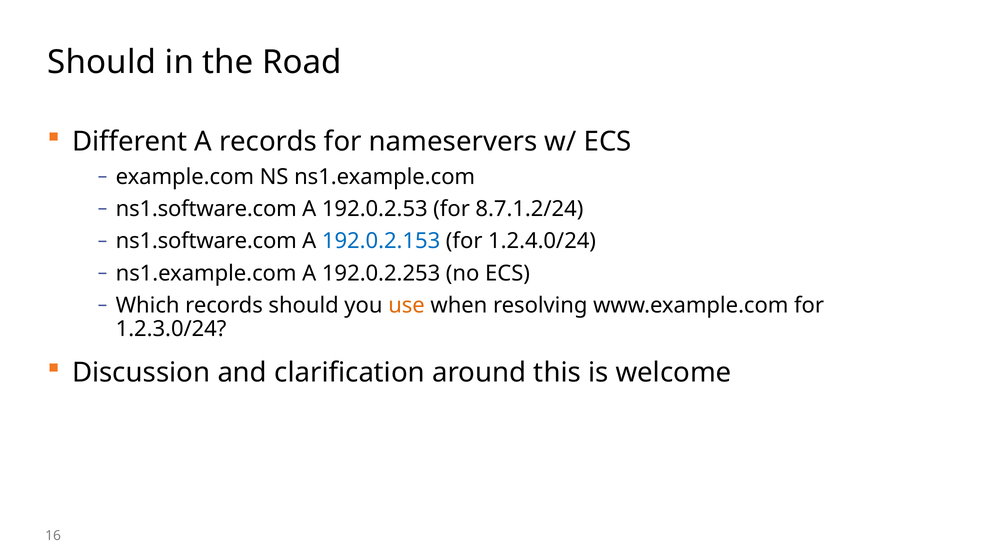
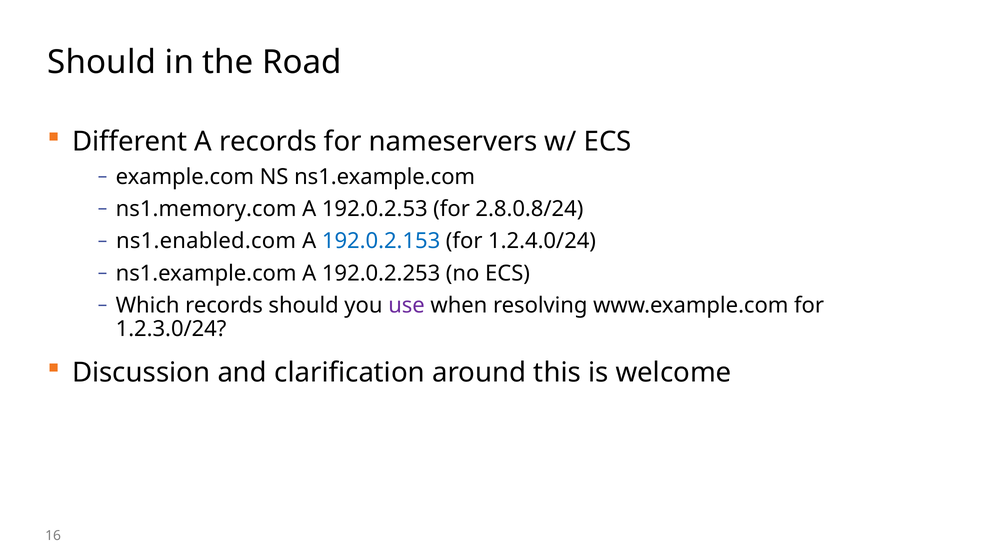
ns1.software.com: ns1.software.com -> ns1.memory.com (206, 209)
8.7.1.2/24: 8.7.1.2/24 -> 2.8.0.8/24 (529, 209)
ns1.software.com: ns1.software.com -> ns1.enabled.com (206, 241)
use colour: orange -> purple (407, 305)
